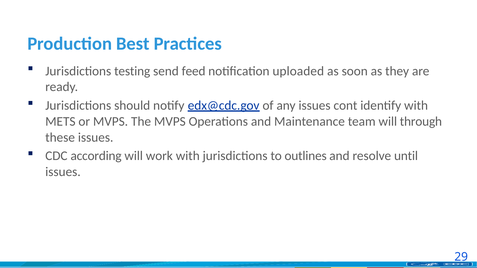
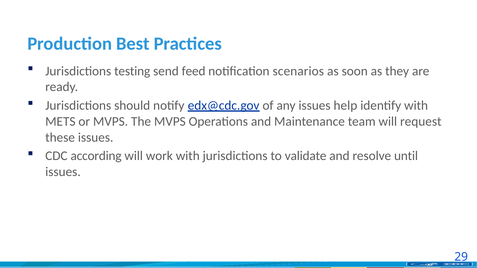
uploaded: uploaded -> scenarios (298, 71)
cont: cont -> help (345, 106)
through: through -> request (421, 122)
outlines: outlines -> validate (306, 156)
